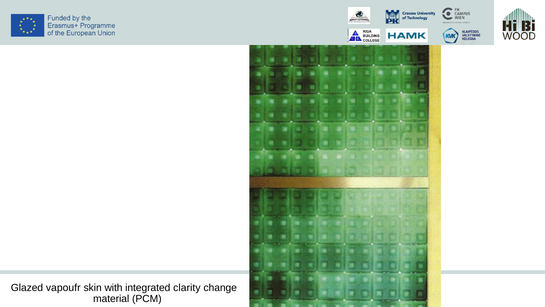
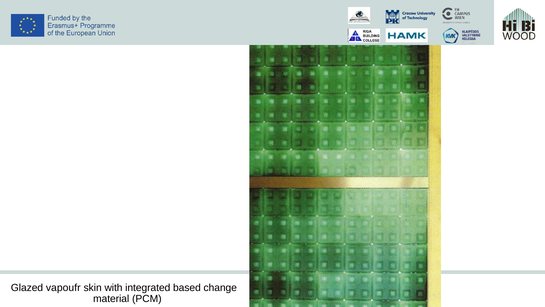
clarity: clarity -> based (187, 287)
